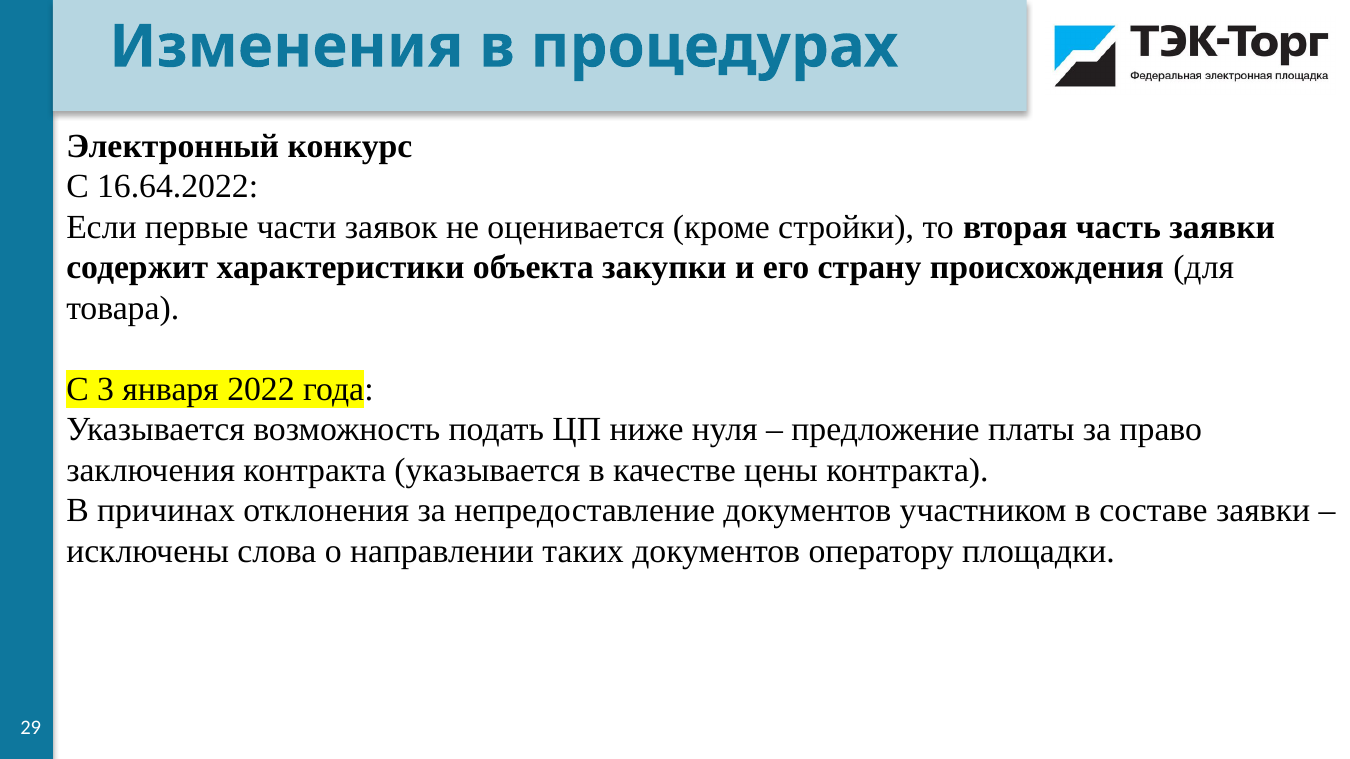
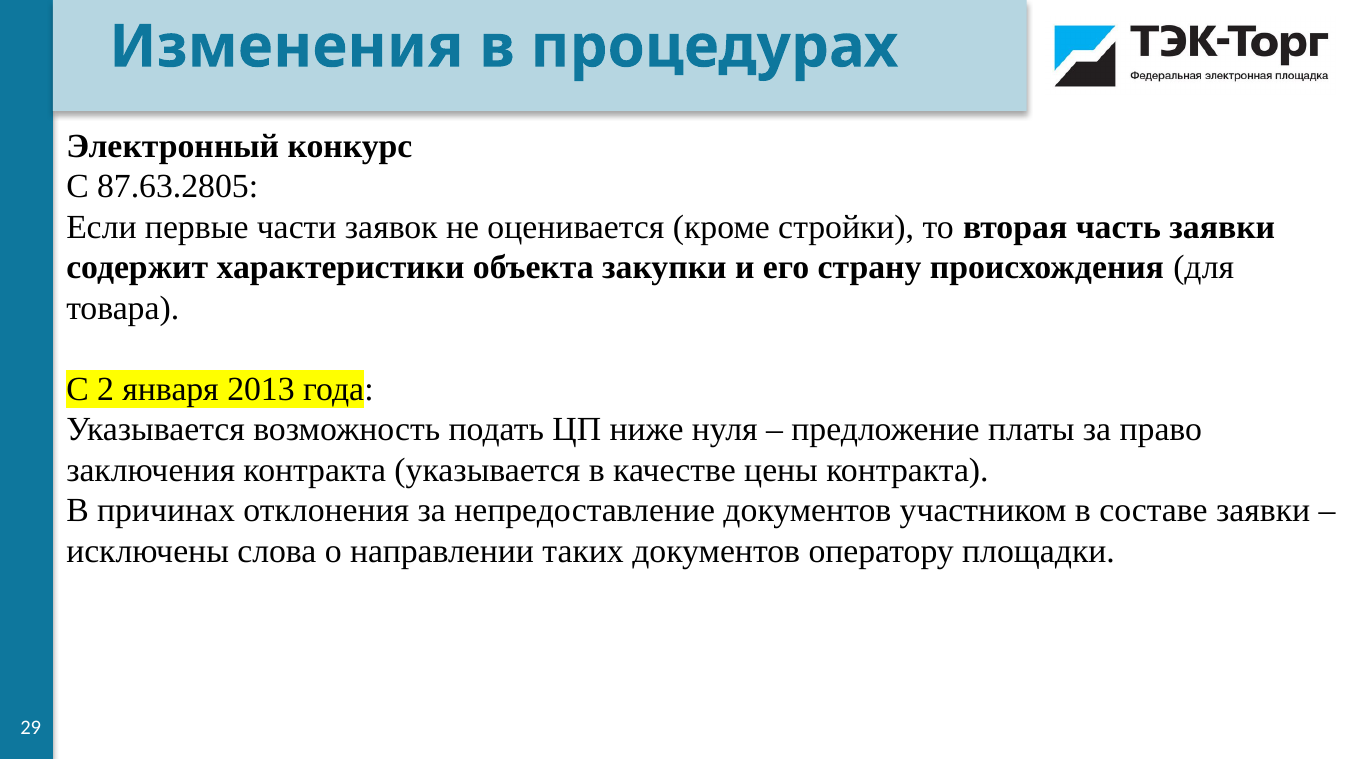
16.64.2022: 16.64.2022 -> 87.63.2805 (178, 187)
3: 3 -> 2 (106, 389)
2022: 2022 -> 2013 (261, 389)
